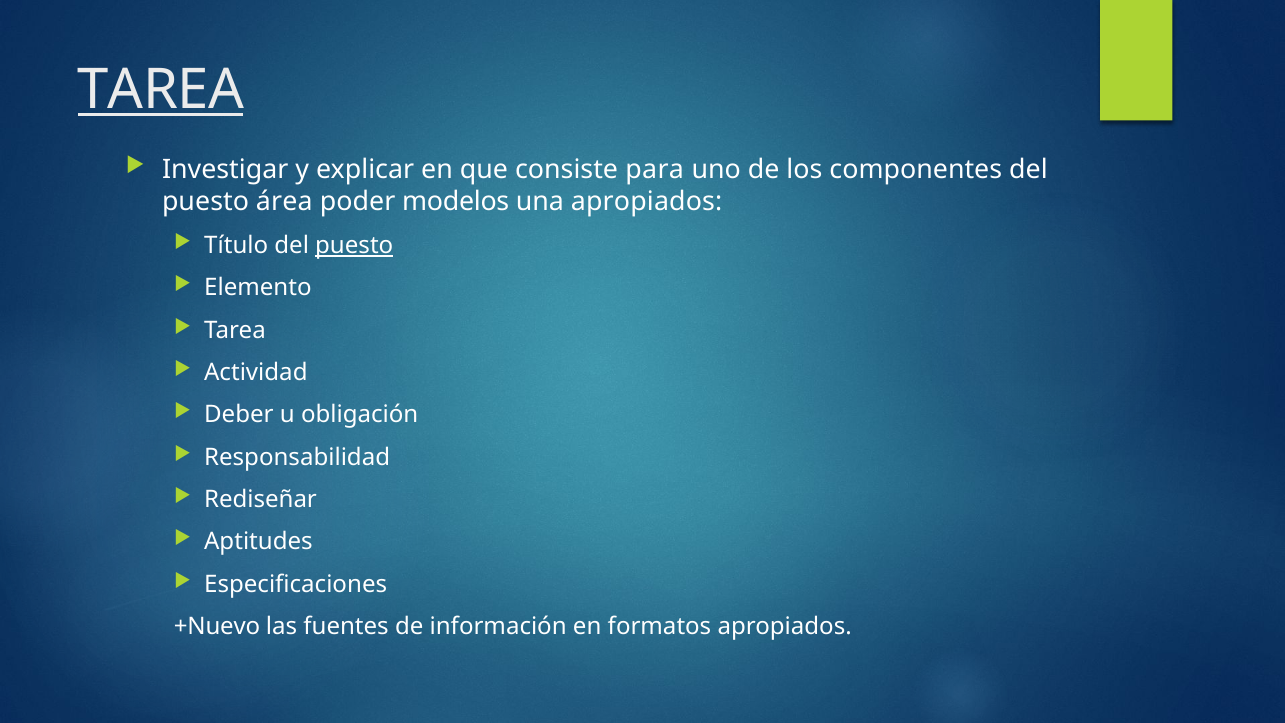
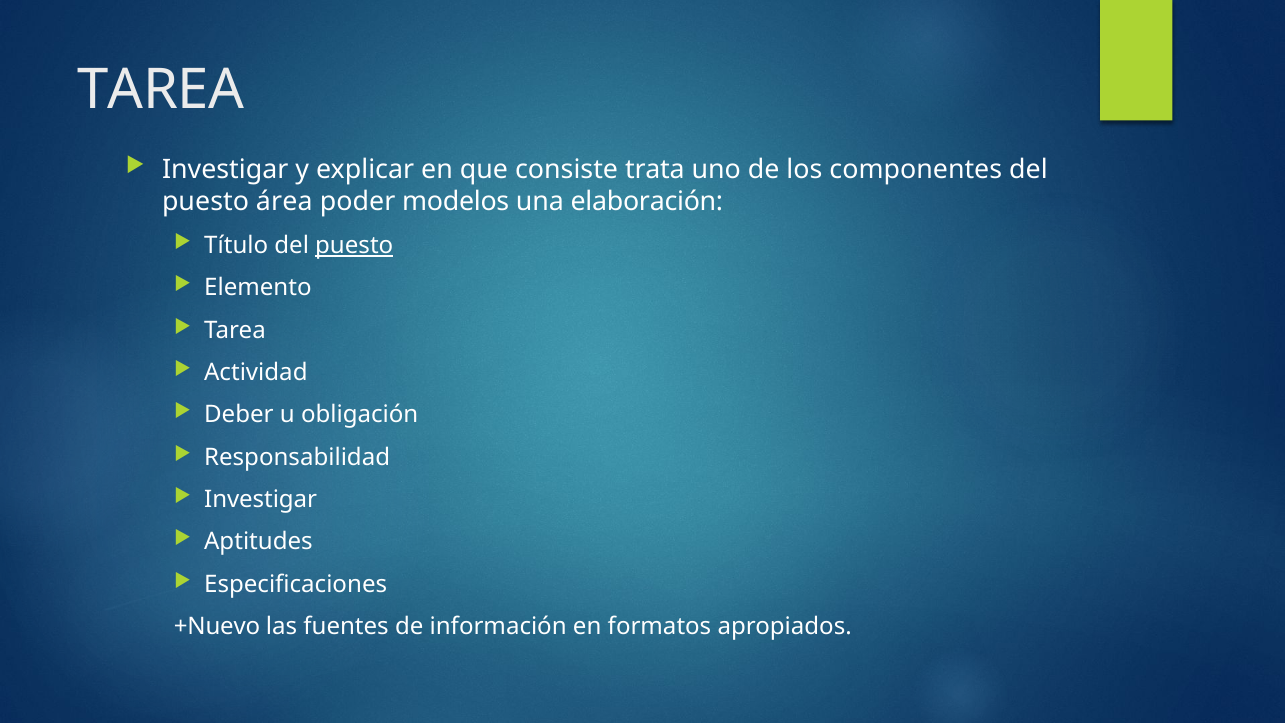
TAREA underline: present -> none (161, 90)
para: para -> trata (655, 170)
una apropiados: apropiados -> elaboración (647, 202)
Rediseñar: Rediseñar -> Investigar (261, 499)
